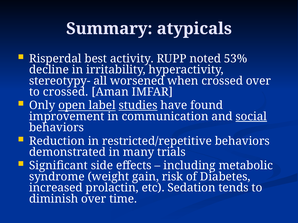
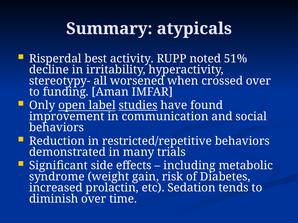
53%: 53% -> 51% (236, 59)
to crossed: crossed -> funding (66, 92)
social underline: present -> none (251, 117)
